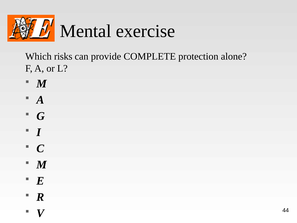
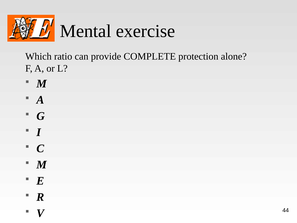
risks: risks -> ratio (63, 56)
